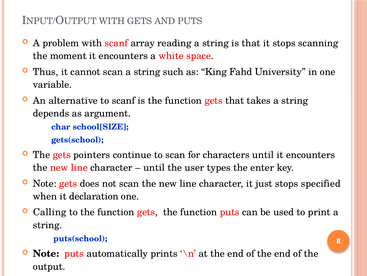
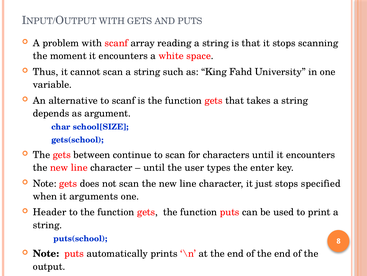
pointers: pointers -> between (92, 154)
declaration: declaration -> arguments (94, 196)
Calling: Calling -> Header (50, 212)
